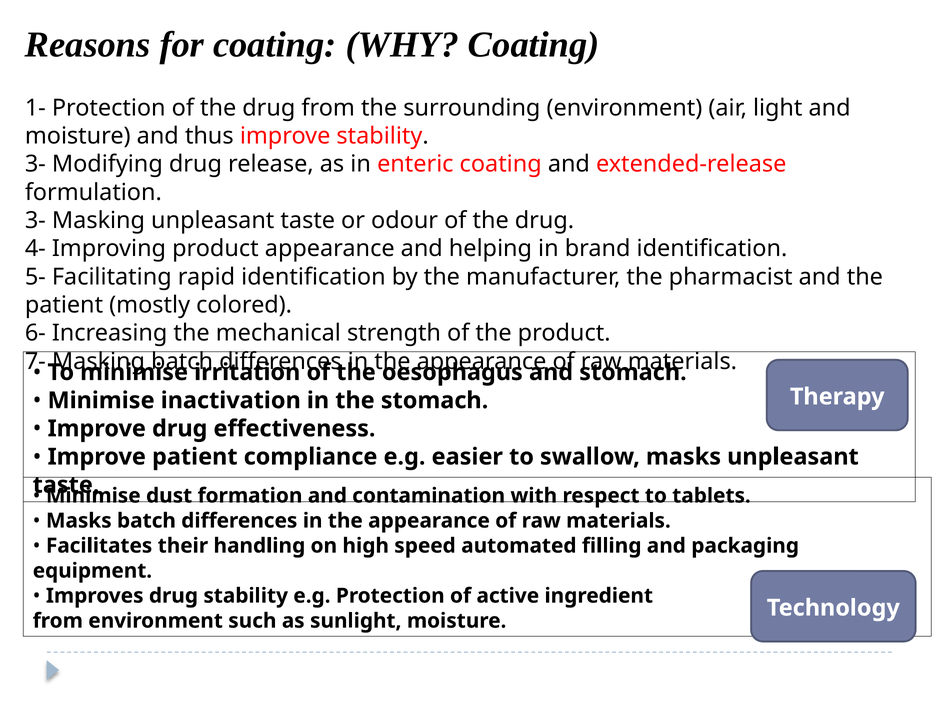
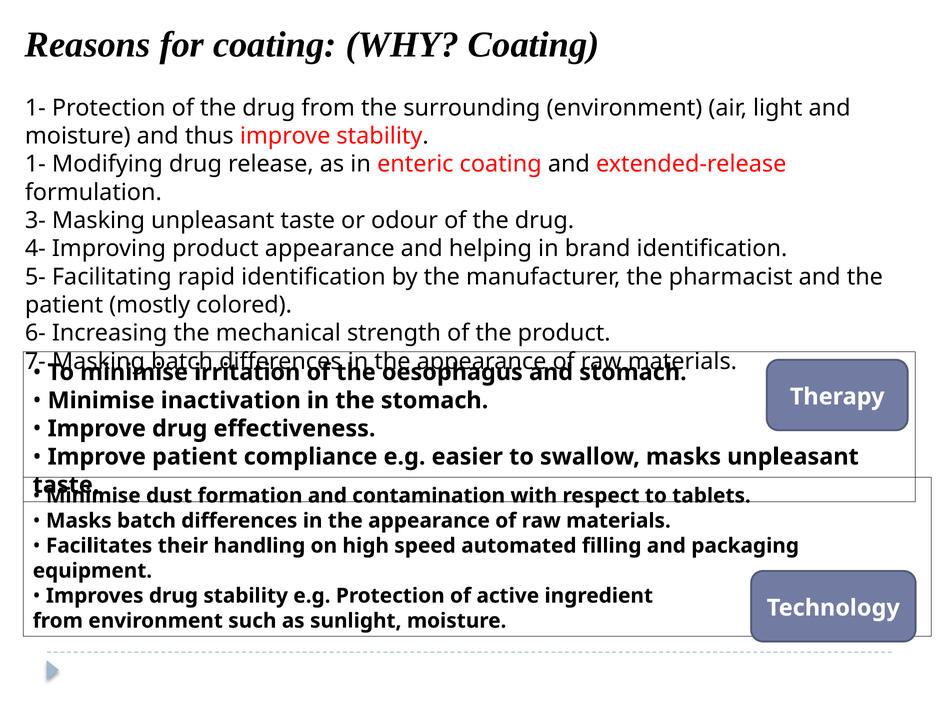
3-: 3- -> 1- (35, 164)
